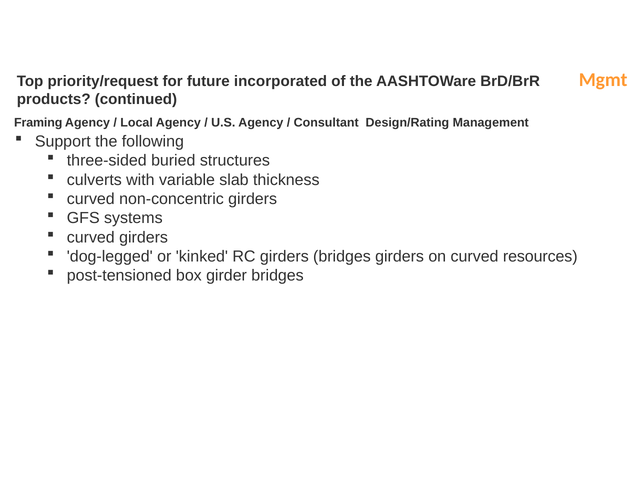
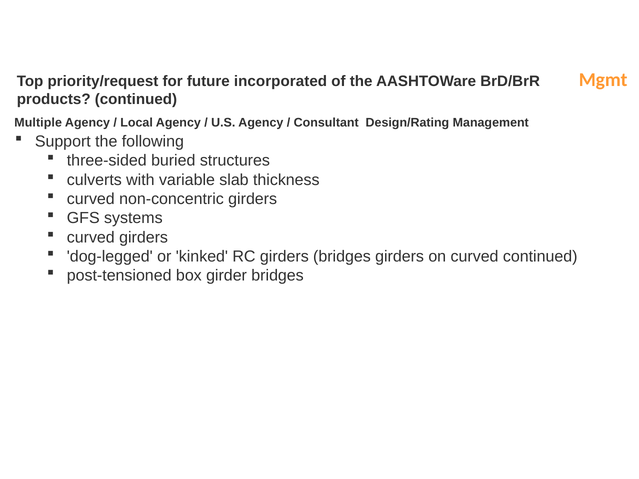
Framing: Framing -> Multiple (38, 123)
curved resources: resources -> continued (540, 257)
